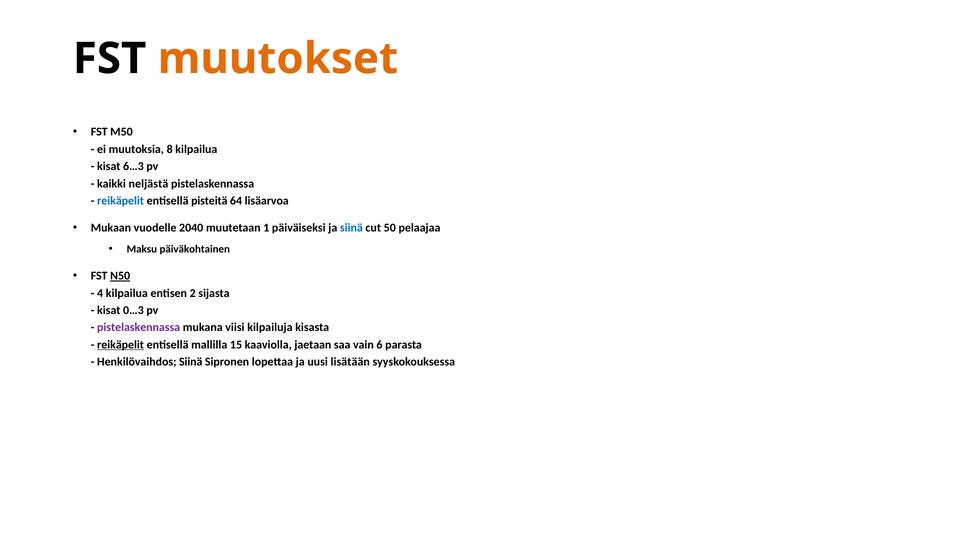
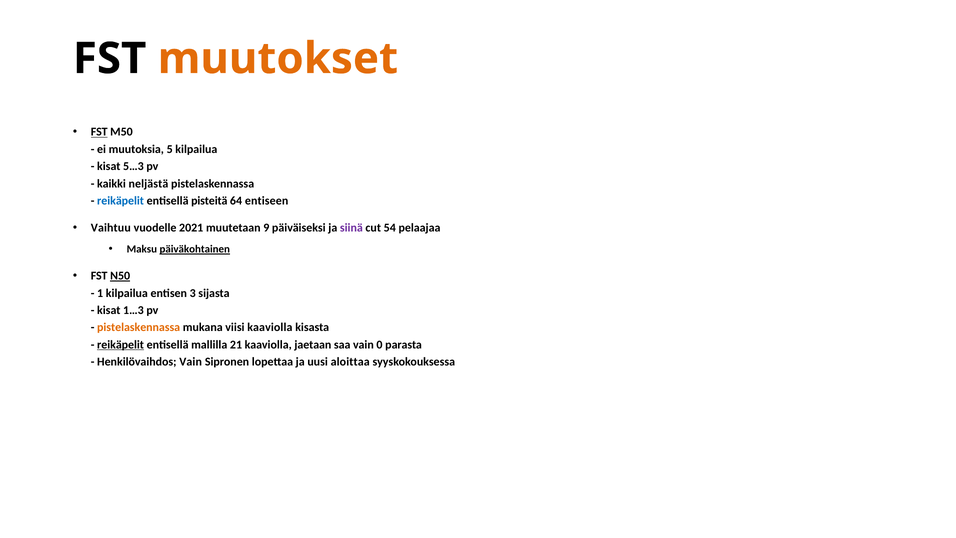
FST underline: none -> present (99, 132)
8: 8 -> 5 (170, 149)
6…3: 6…3 -> 5…3 (133, 166)
lisäarvoa: lisäarvoa -> entiseen (267, 201)
Mukaan: Mukaan -> Vaihtuu (111, 228)
2040: 2040 -> 2021 (191, 228)
1: 1 -> 9 (266, 228)
siinä colour: blue -> purple (351, 228)
50: 50 -> 54 (390, 228)
päiväkohtainen underline: none -> present (195, 249)
4: 4 -> 1 (100, 293)
2: 2 -> 3 (193, 293)
0…3: 0…3 -> 1…3 (133, 310)
pistelaskennassa colour: purple -> orange (139, 327)
viisi kilpailuja: kilpailuja -> kaaviolla (270, 327)
15: 15 -> 21 (236, 345)
6: 6 -> 0 (380, 345)
Henkilövaihdos Siinä: Siinä -> Vain (191, 362)
lisätään: lisätään -> aloittaa (350, 362)
